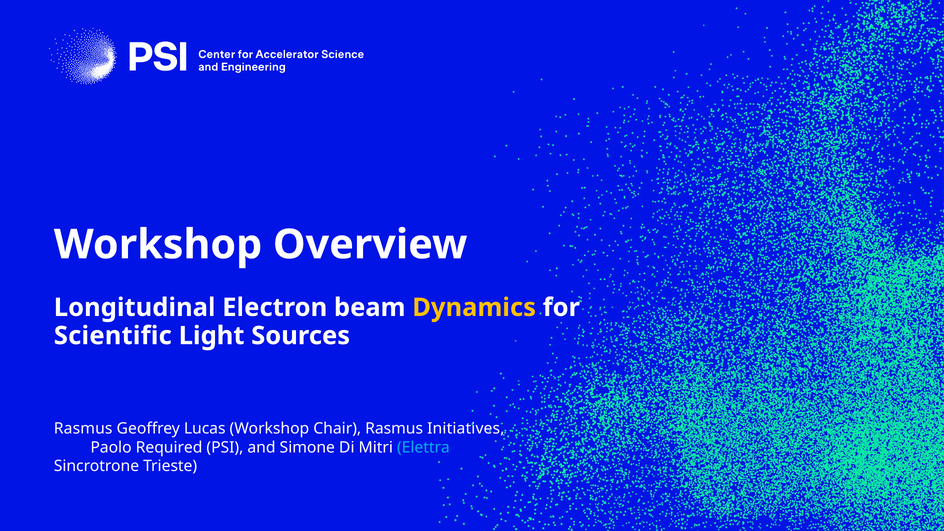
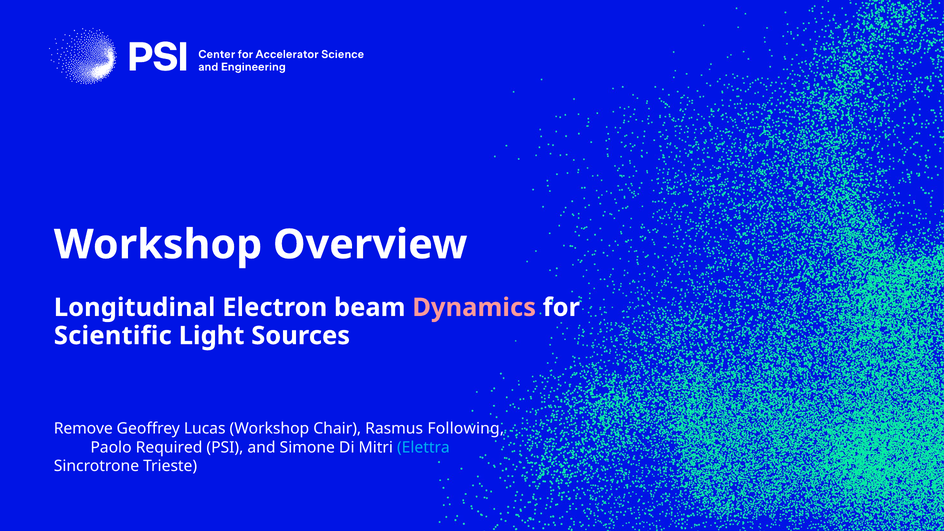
Dynamics colour: yellow -> pink (474, 308)
Rasmus: Rasmus -> Remove (83, 428)
Initiatives: Initiatives -> Following (466, 428)
